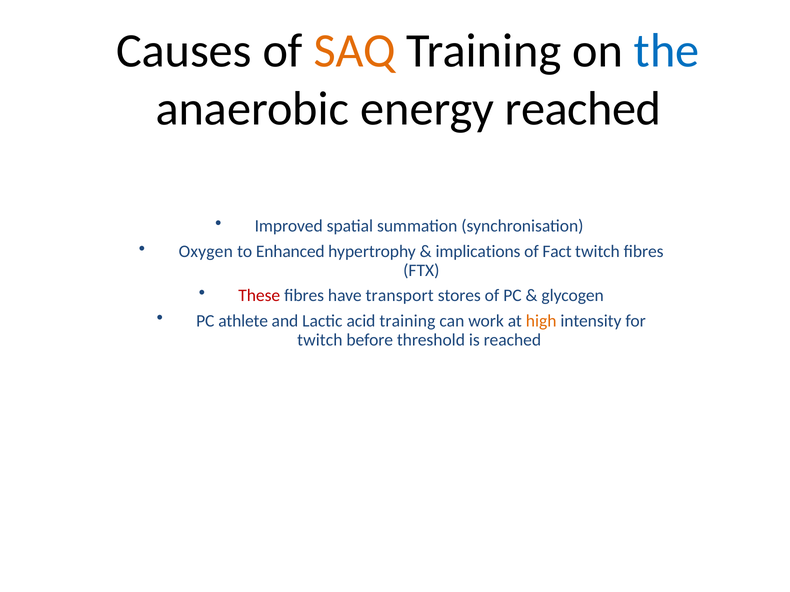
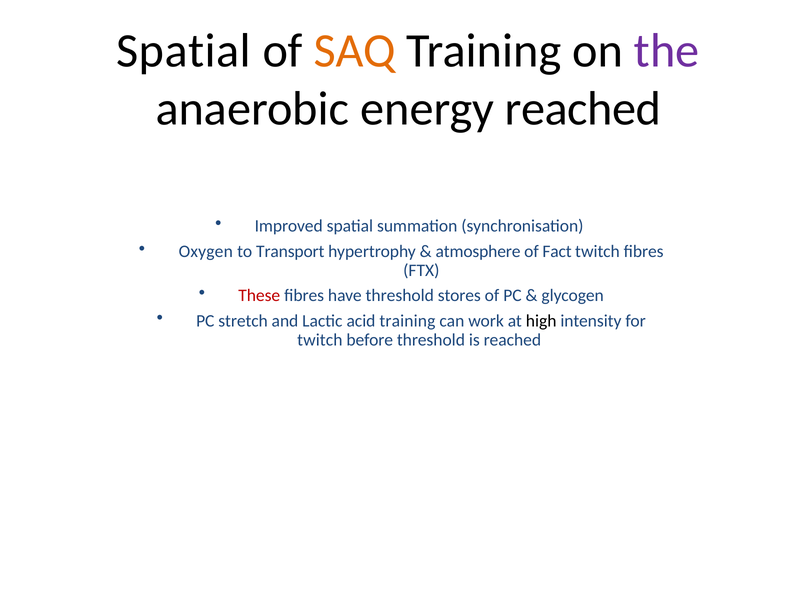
Causes: Causes -> Spatial (184, 51)
the colour: blue -> purple (667, 51)
Enhanced: Enhanced -> Transport (290, 252)
implications: implications -> atmosphere (478, 252)
have transport: transport -> threshold (400, 296)
athlete: athlete -> stretch (243, 321)
high colour: orange -> black (541, 321)
